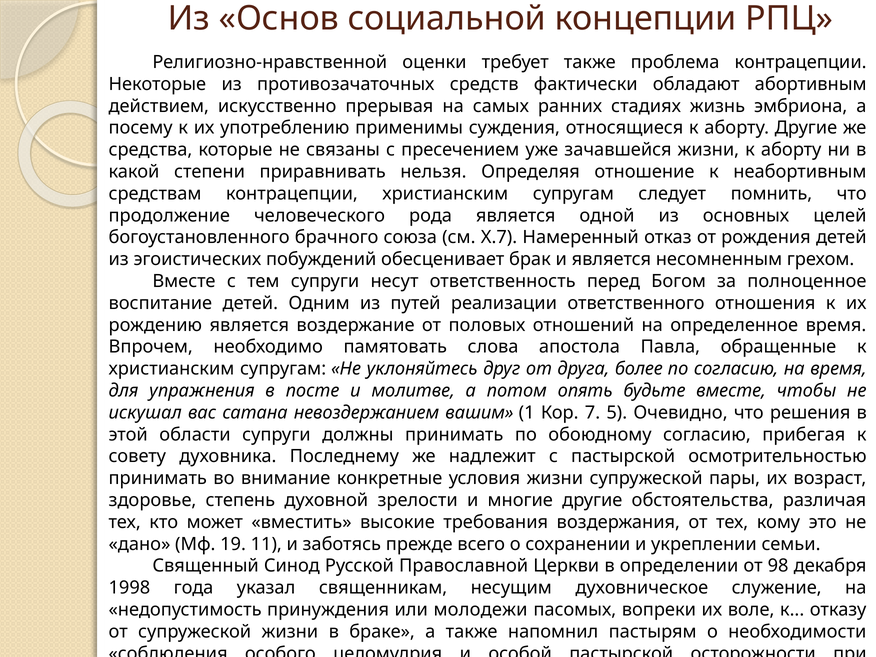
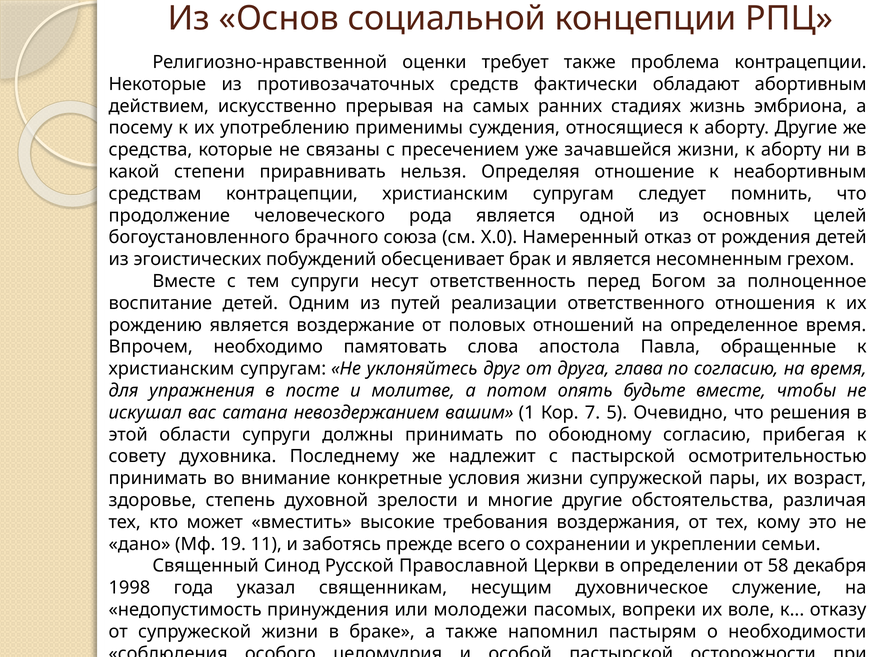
Х.7: Х.7 -> Х.0 (499, 237)
более: более -> глава (639, 369)
98: 98 -> 58 (778, 566)
